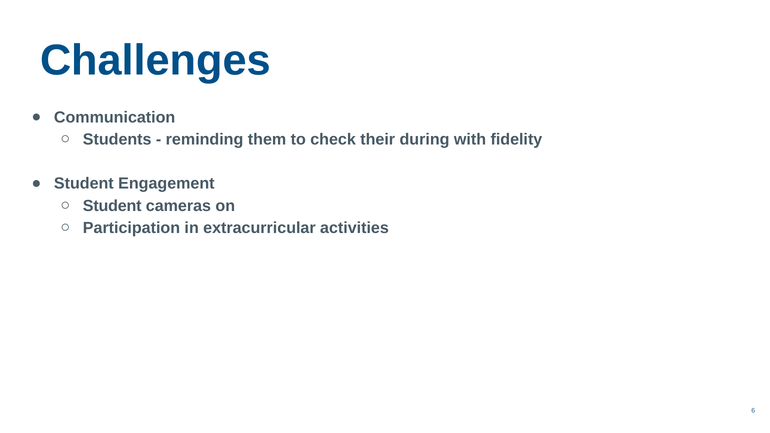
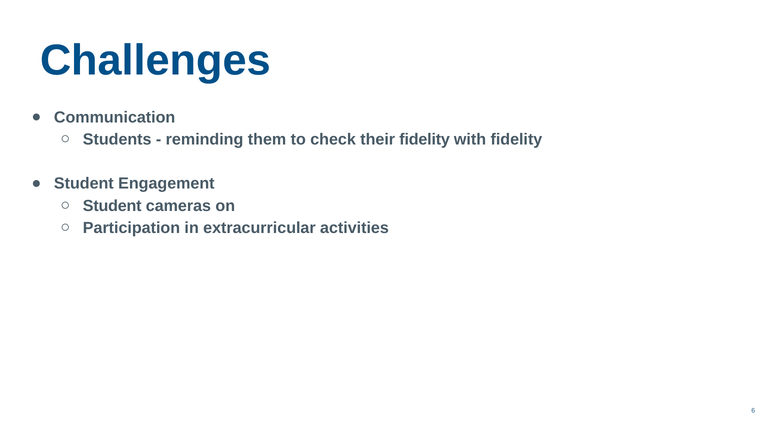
their during: during -> fidelity (425, 139)
